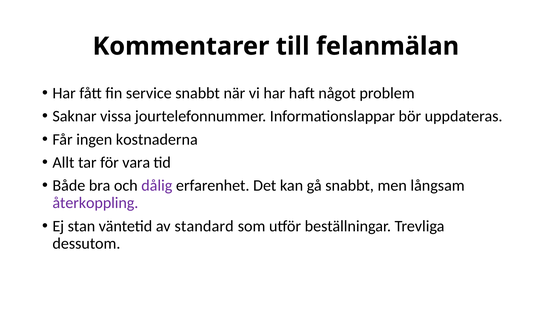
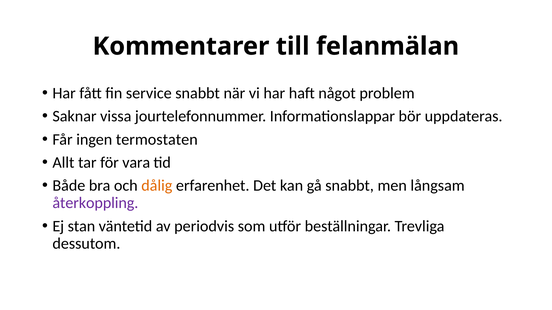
kostnaderna: kostnaderna -> termostaten (157, 140)
dålig colour: purple -> orange (157, 186)
standard: standard -> periodvis (204, 226)
